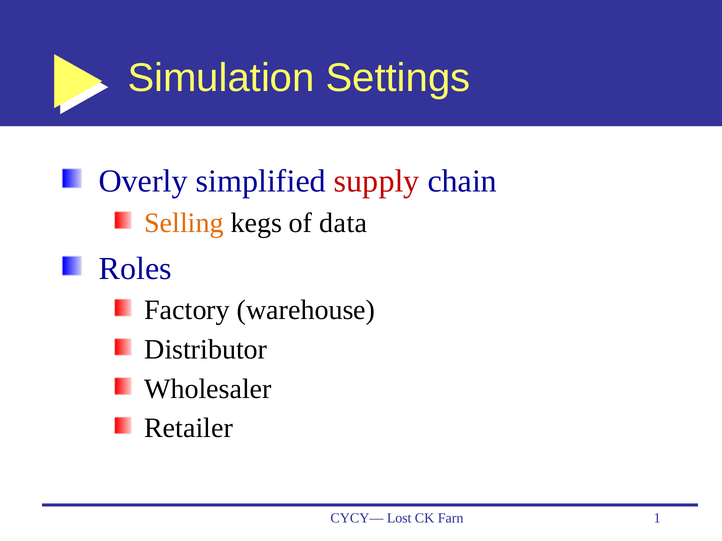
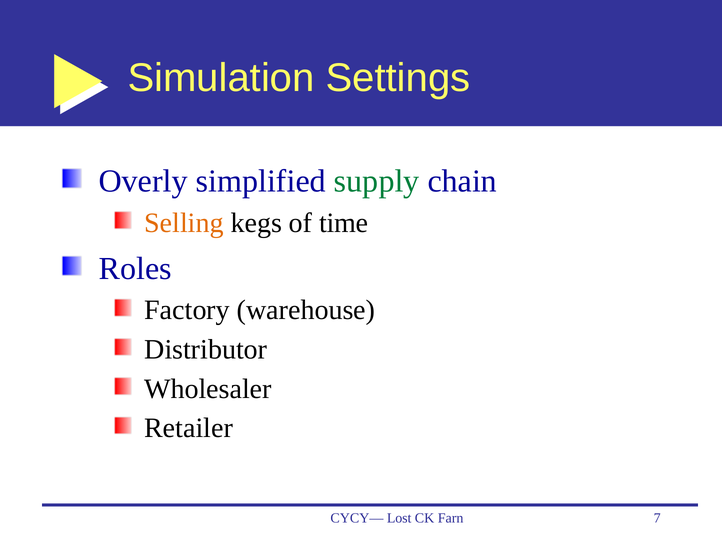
supply colour: red -> green (377, 182)
data: data -> time (344, 223)
1: 1 -> 7 (657, 518)
